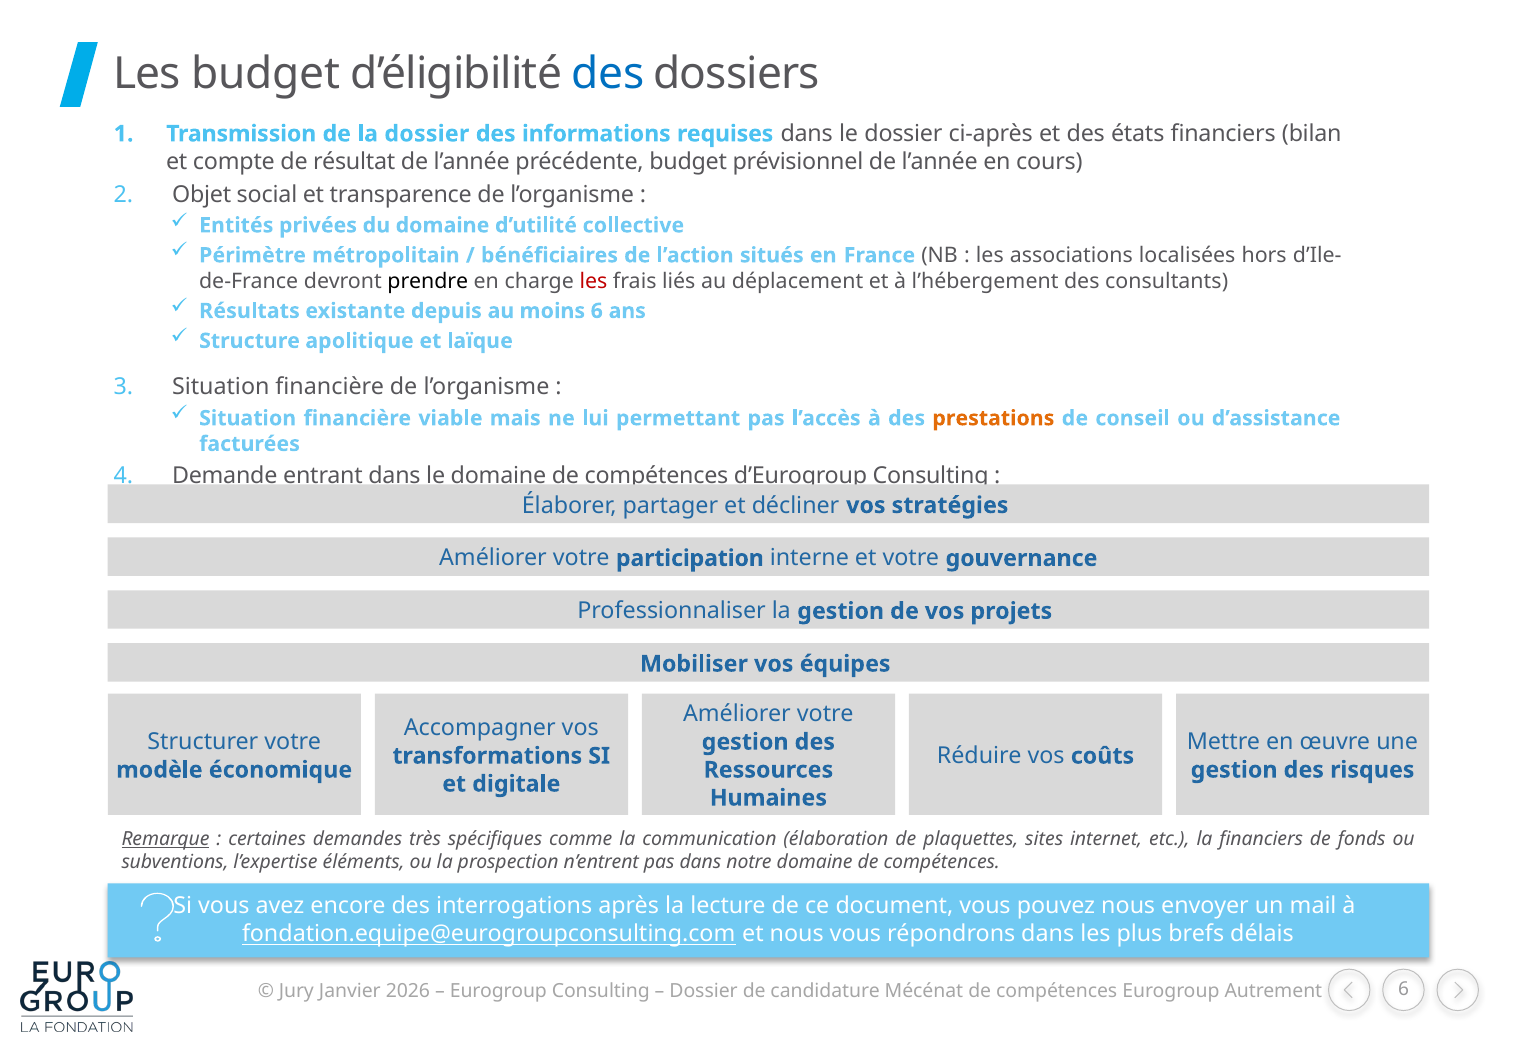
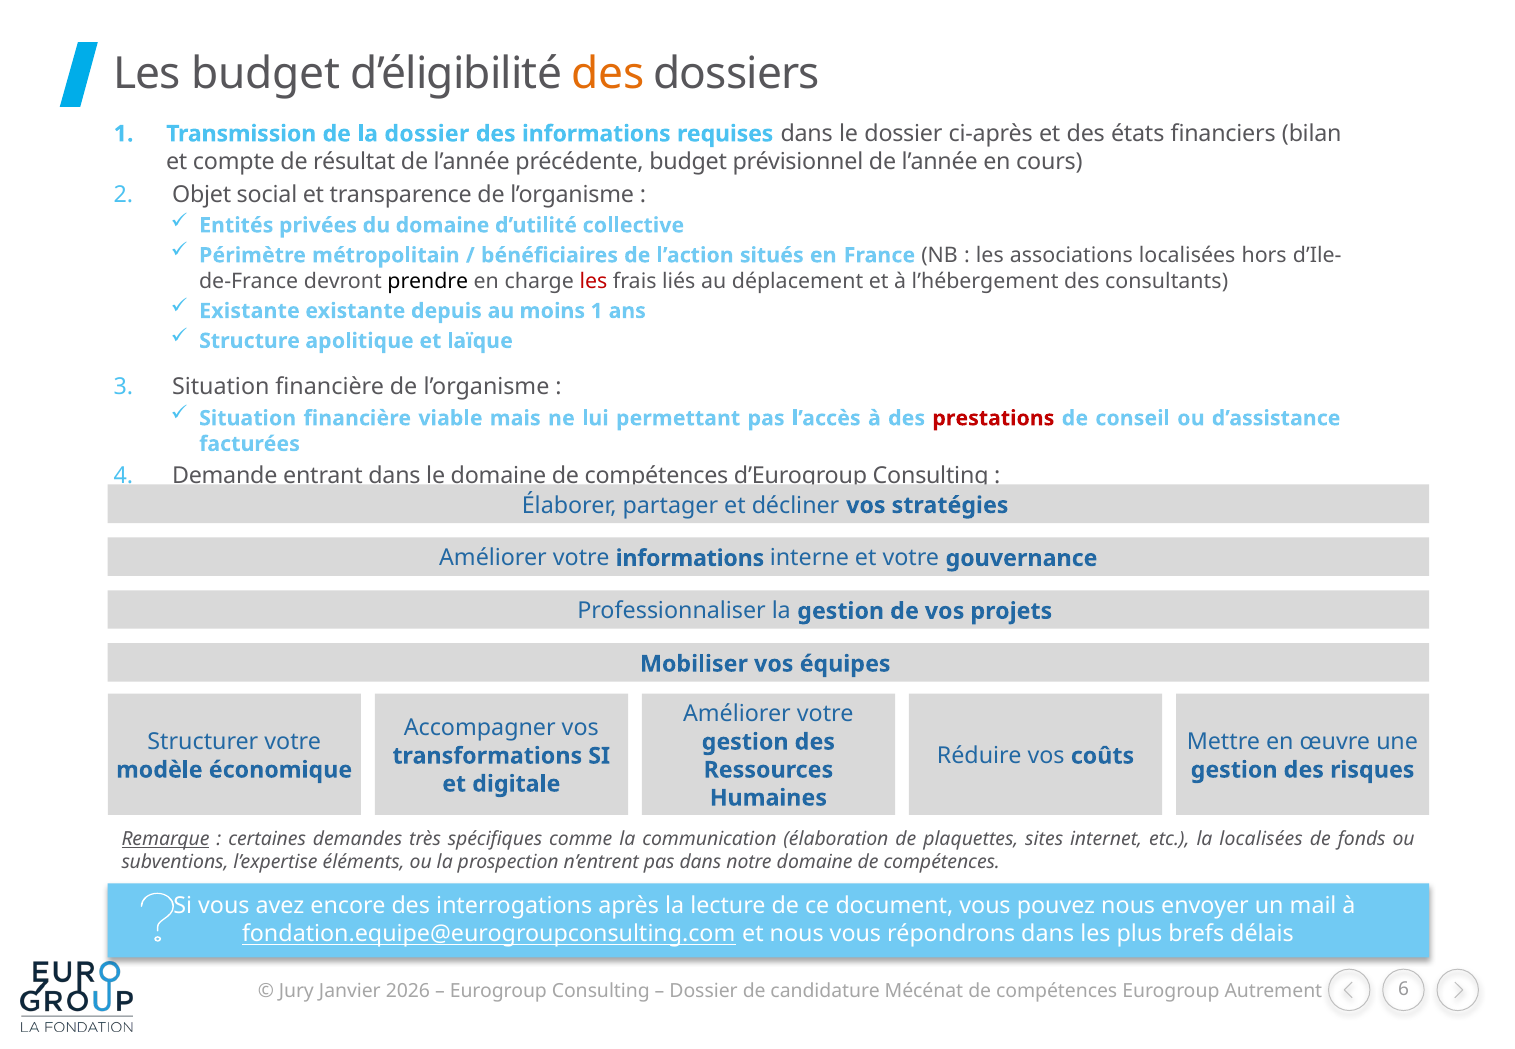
des colour: blue -> orange (608, 74)
Résultats: Résultats -> Existante (249, 311)
moins 6: 6 -> 1 (597, 311)
prestations colour: orange -> red (993, 418)
votre participation: participation -> informations (690, 558)
la financiers: financiers -> localisées (1261, 839)
